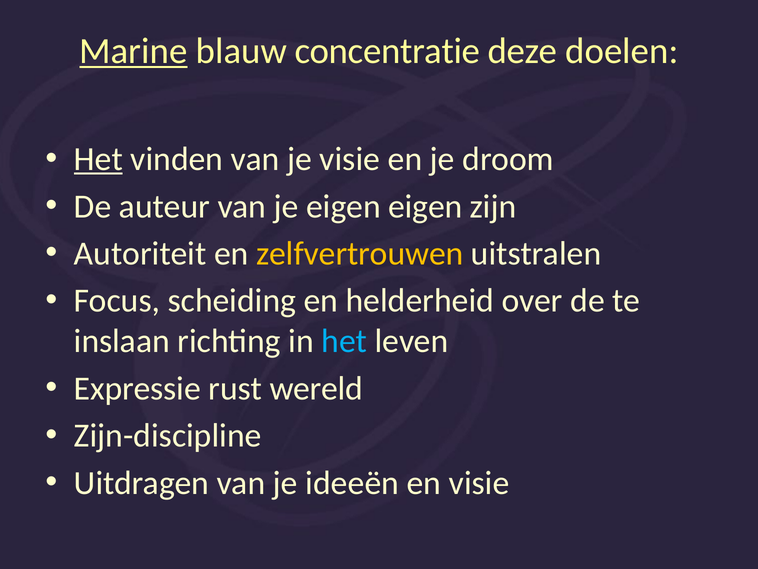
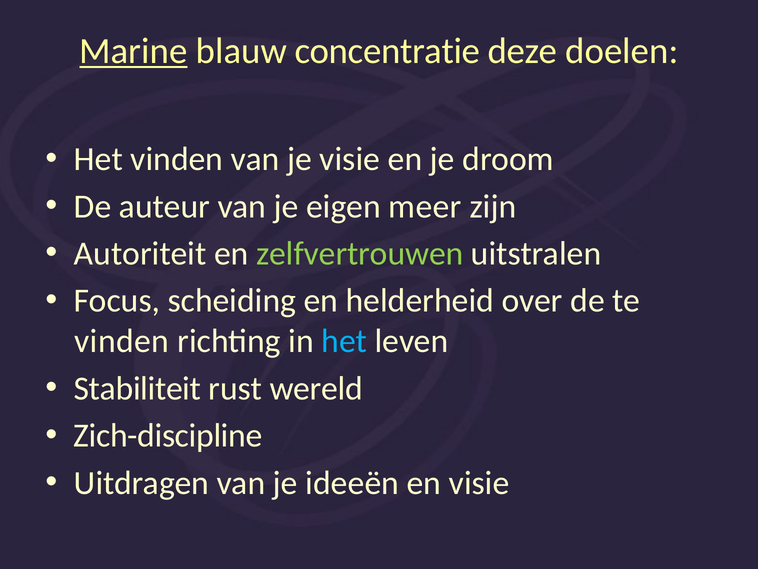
Het underline: present -> none (98, 159)
eigen eigen: eigen -> meer (425, 206)
zelfvertrouwen colour: yellow -> light green (360, 253)
inslaan: inslaan -> vinden (122, 341)
Expressie: Expressie -> Stabiliteit (137, 388)
Zijn-discipline: Zijn-discipline -> Zich-discipline (168, 435)
